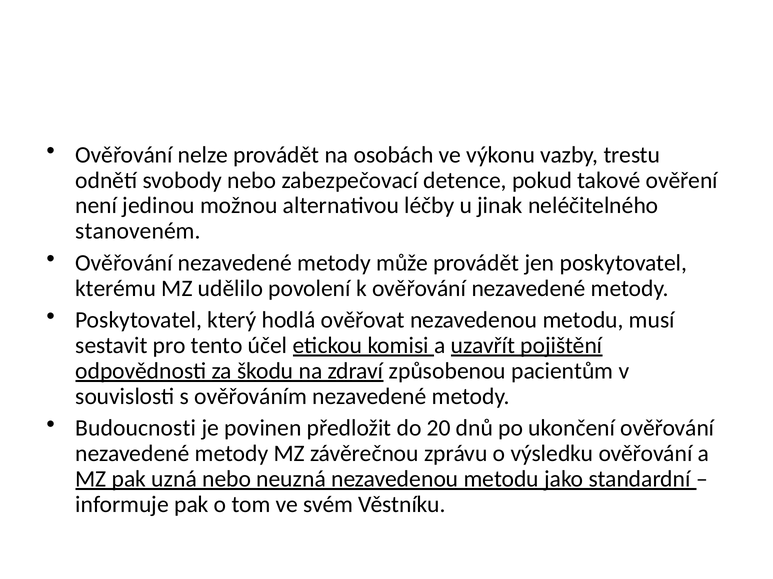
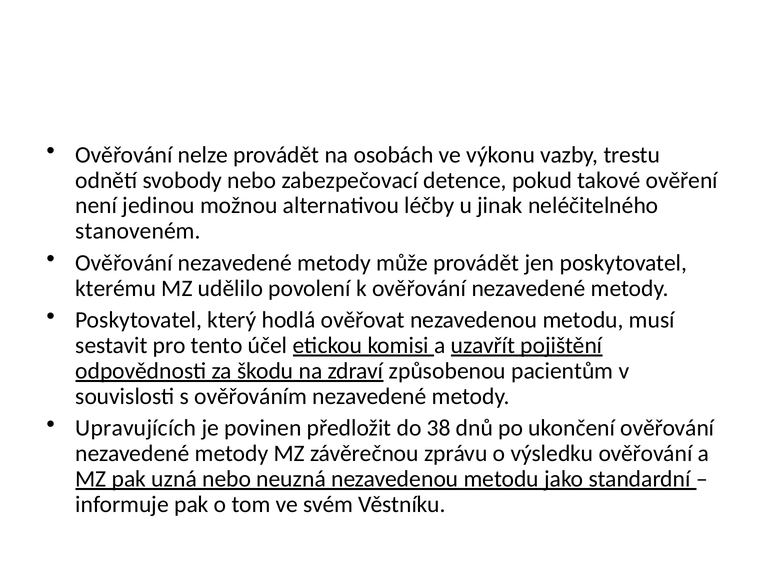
Budoucnosti: Budoucnosti -> Upravujících (136, 429)
20: 20 -> 38 (439, 429)
